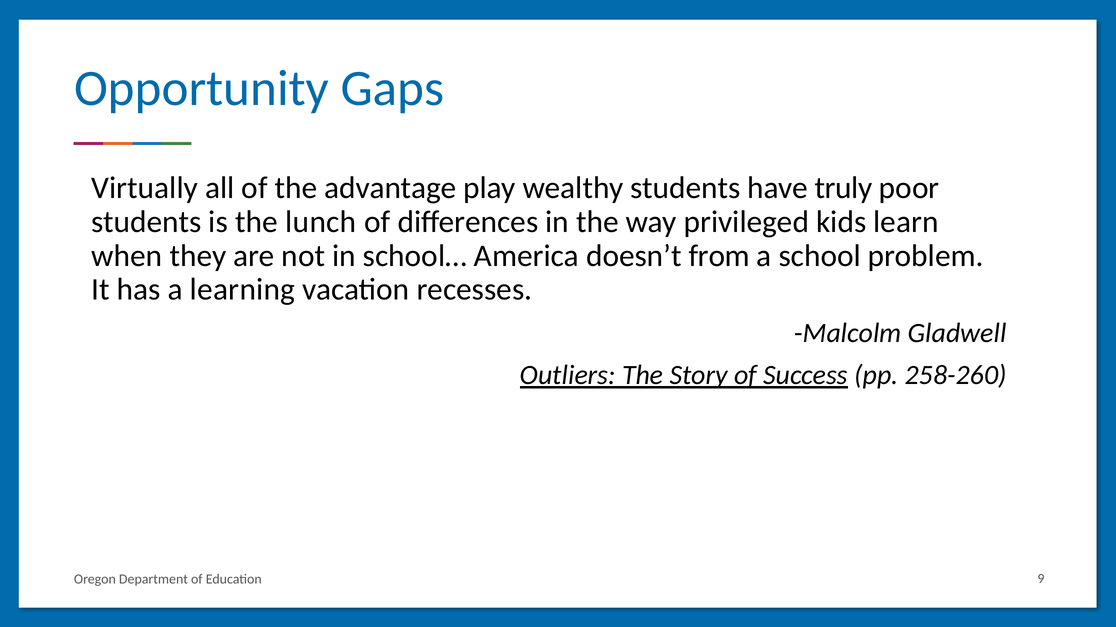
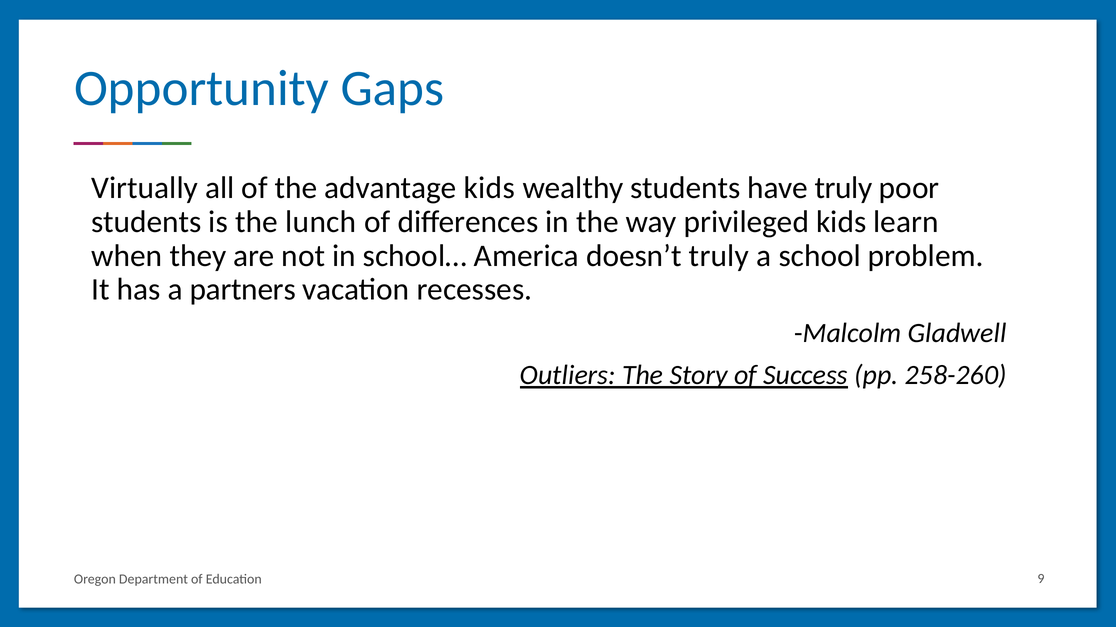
advantage play: play -> kids (489, 188)
doesn’t from: from -> truly (719, 256)
learning: learning -> partners (243, 290)
